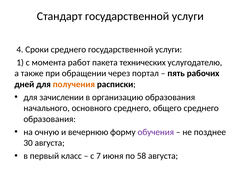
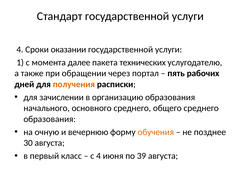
Сроки среднего: среднего -> оказании (68, 49)
работ: работ -> далее (79, 62)
обучения colour: purple -> orange (156, 132)
с 7: 7 -> 4 (99, 156)
58: 58 -> 39 (141, 156)
